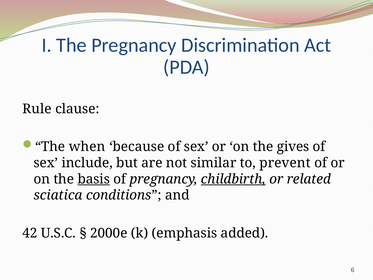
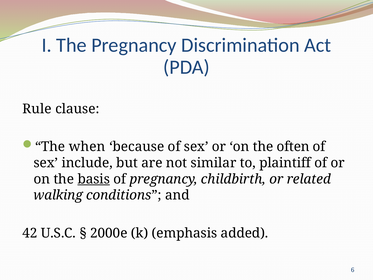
gives: gives -> often (293, 147)
prevent: prevent -> plaintiff (285, 163)
childbirth underline: present -> none (233, 179)
sciatica: sciatica -> walking (58, 195)
